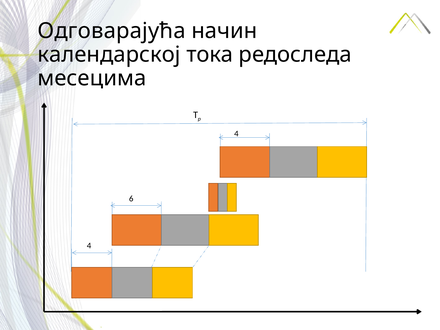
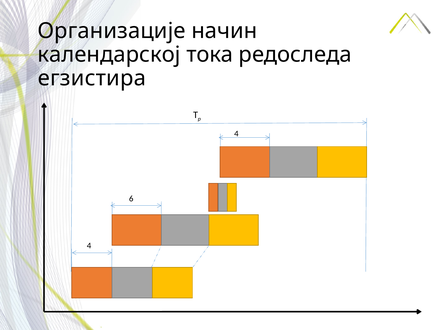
Одговарајућа: Одговарајућа -> Организације (112, 31)
месецима: месецима -> егзистира (92, 78)
